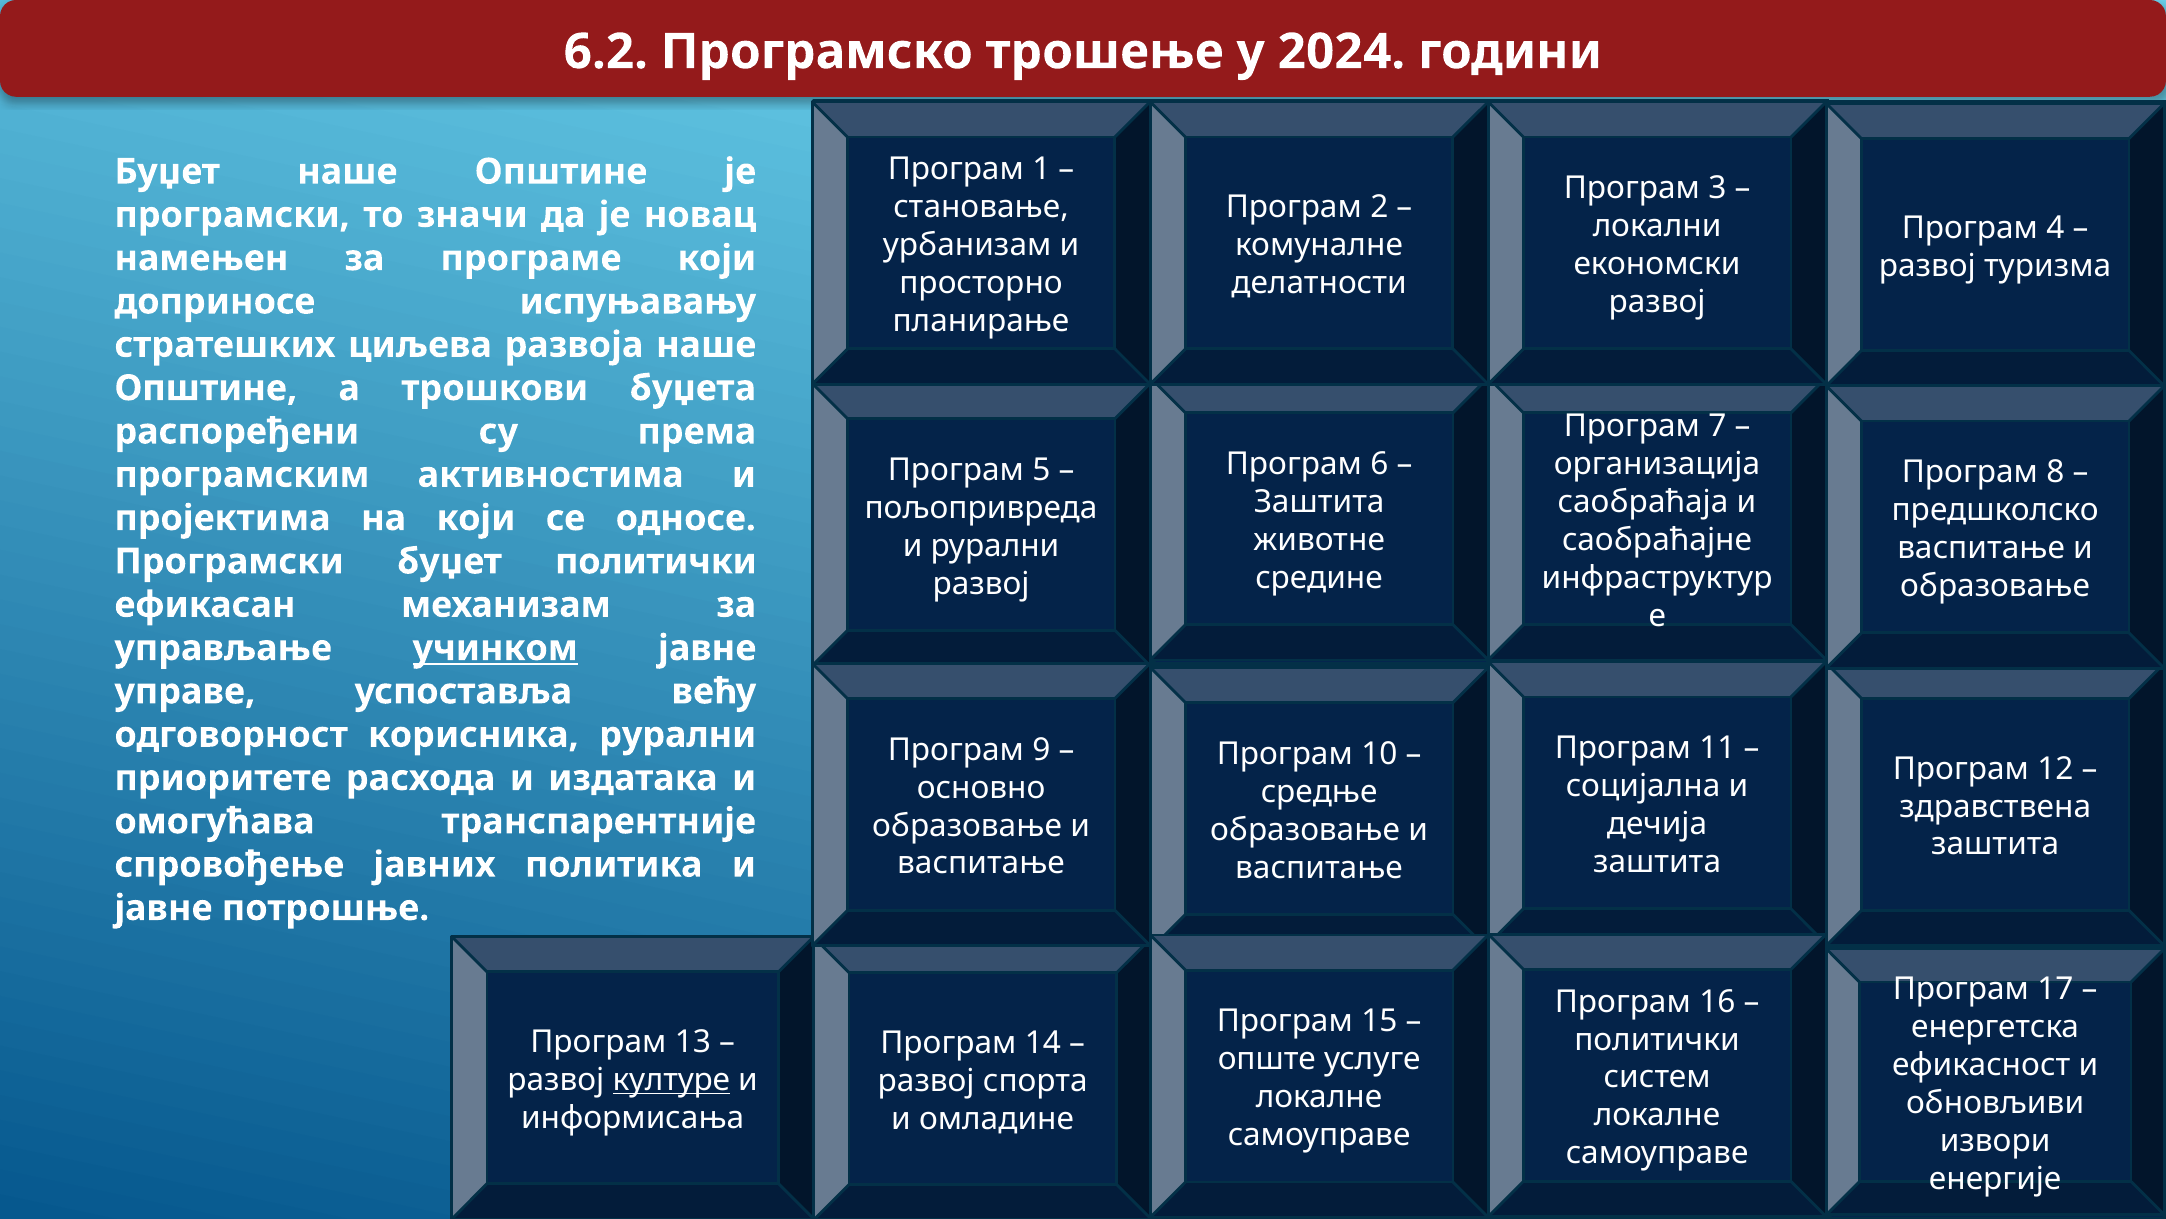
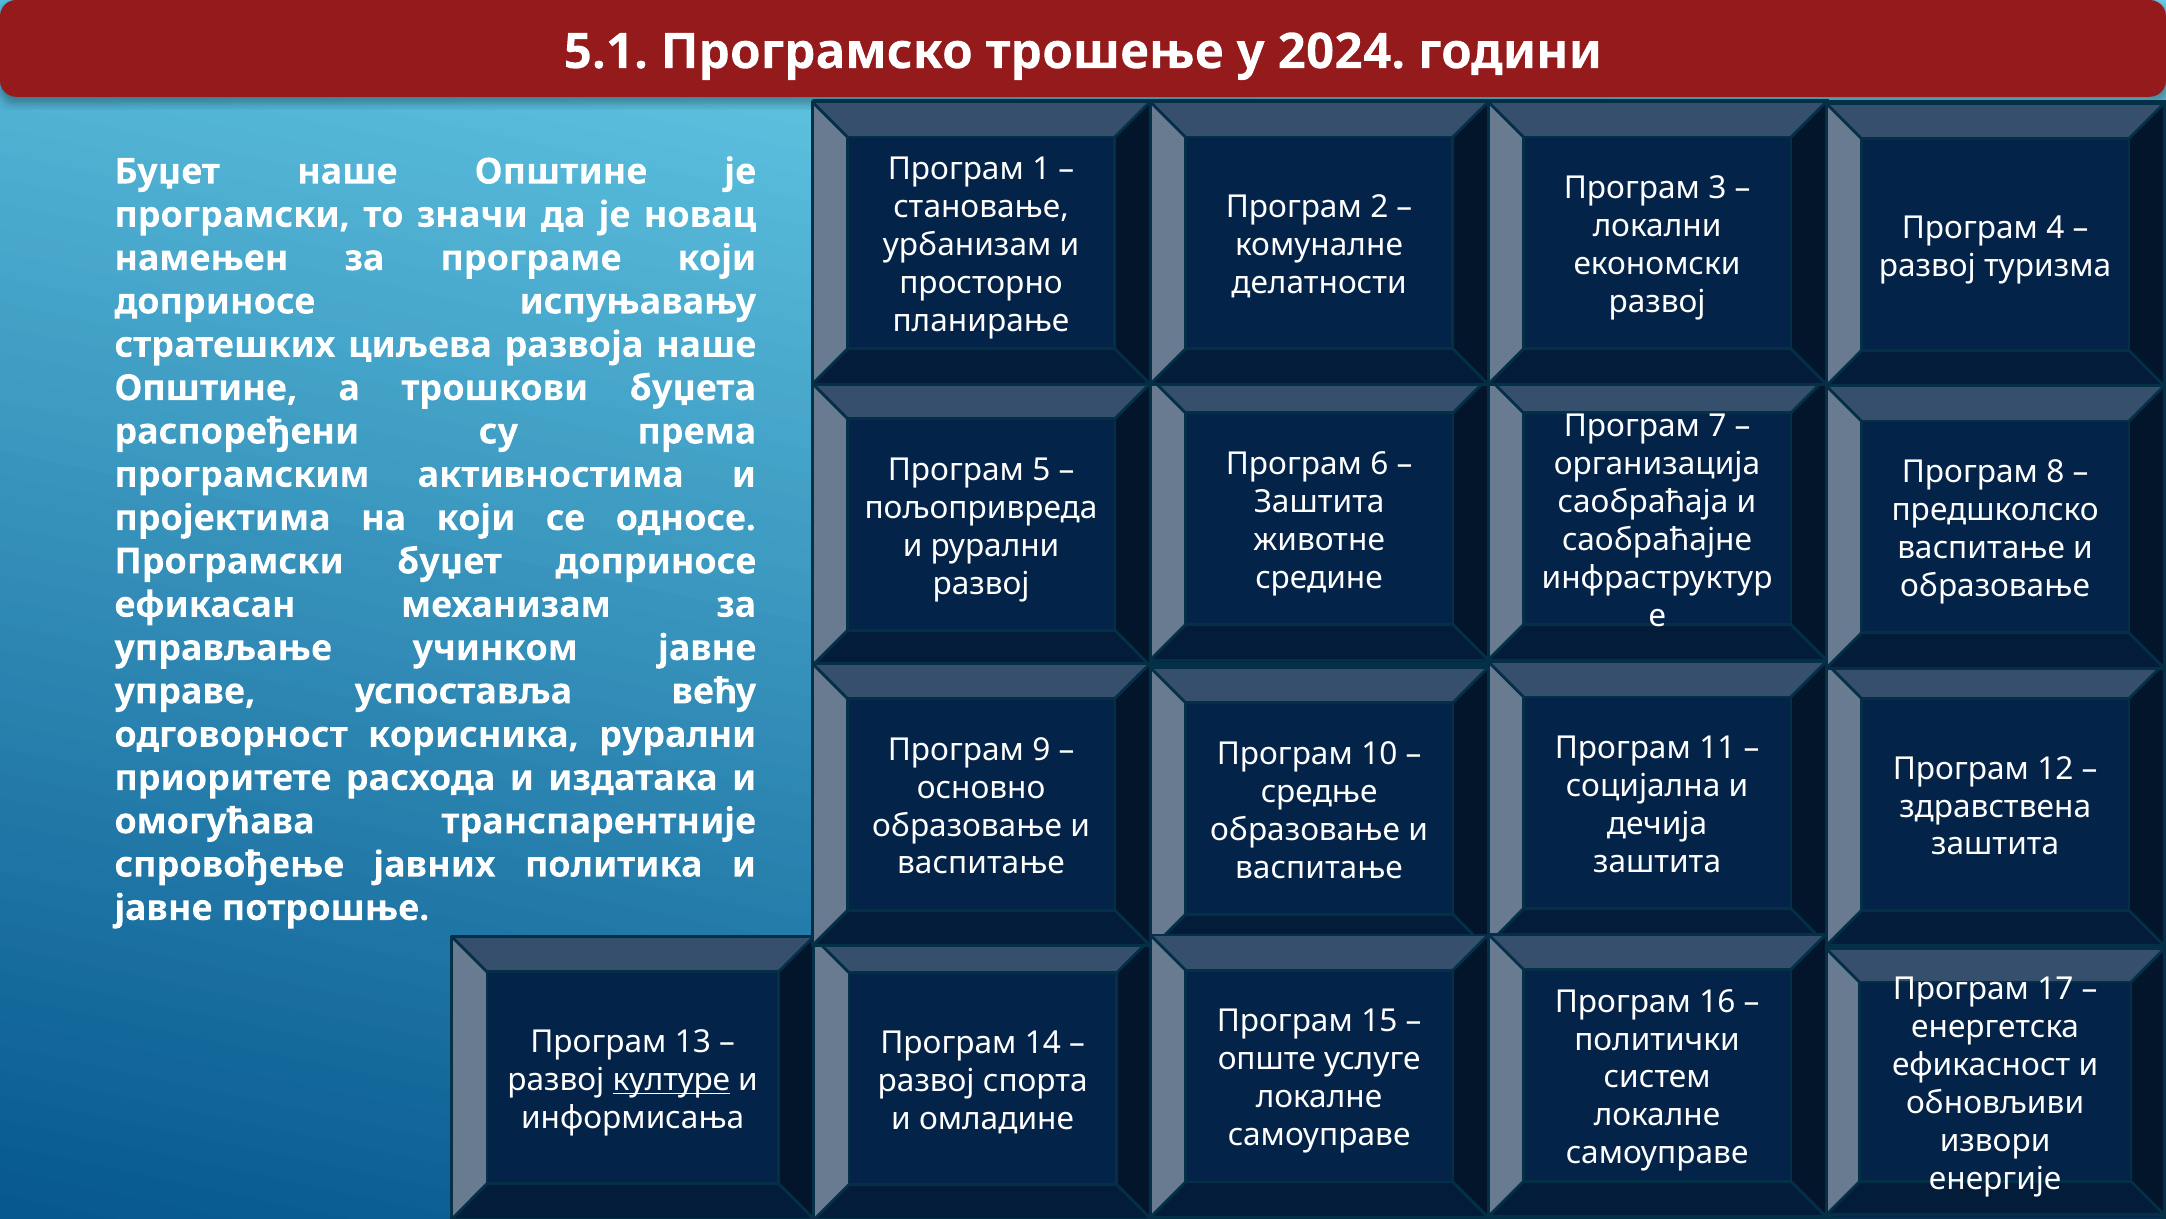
6.2: 6.2 -> 5.1 (606, 52)
буџет политички: политички -> доприносе (656, 561)
учинком underline: present -> none (495, 648)
